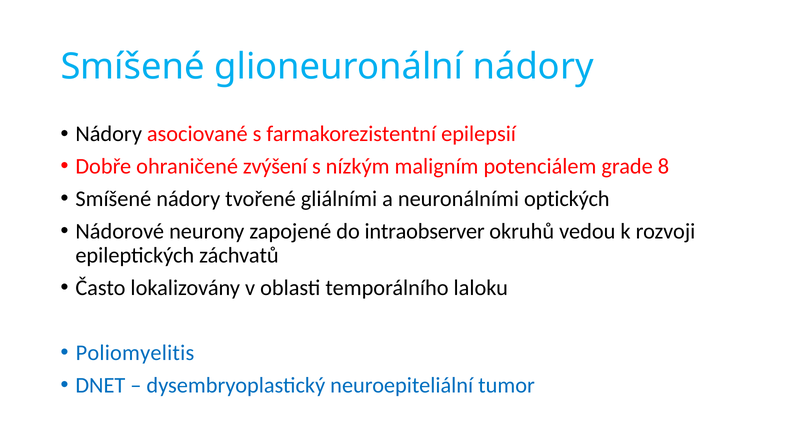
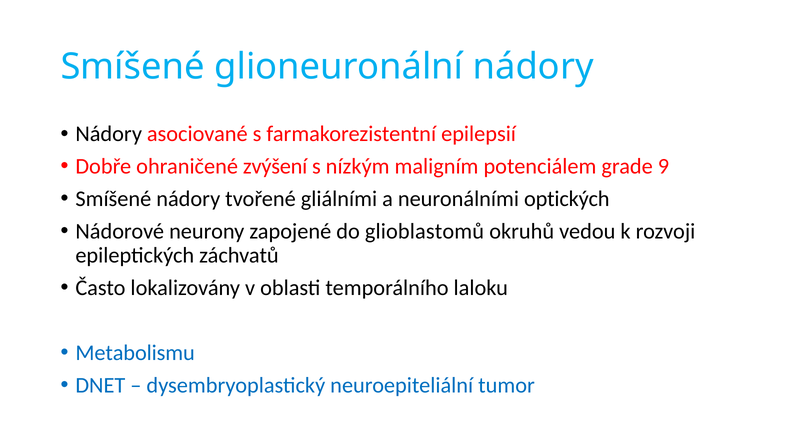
8: 8 -> 9 (663, 166)
intraobserver: intraobserver -> glioblastomů (424, 231)
Poliomyelitis: Poliomyelitis -> Metabolismu (135, 352)
